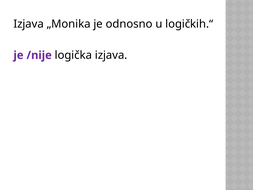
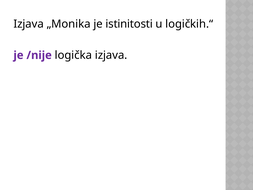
odnosno: odnosno -> istinitosti (129, 24)
